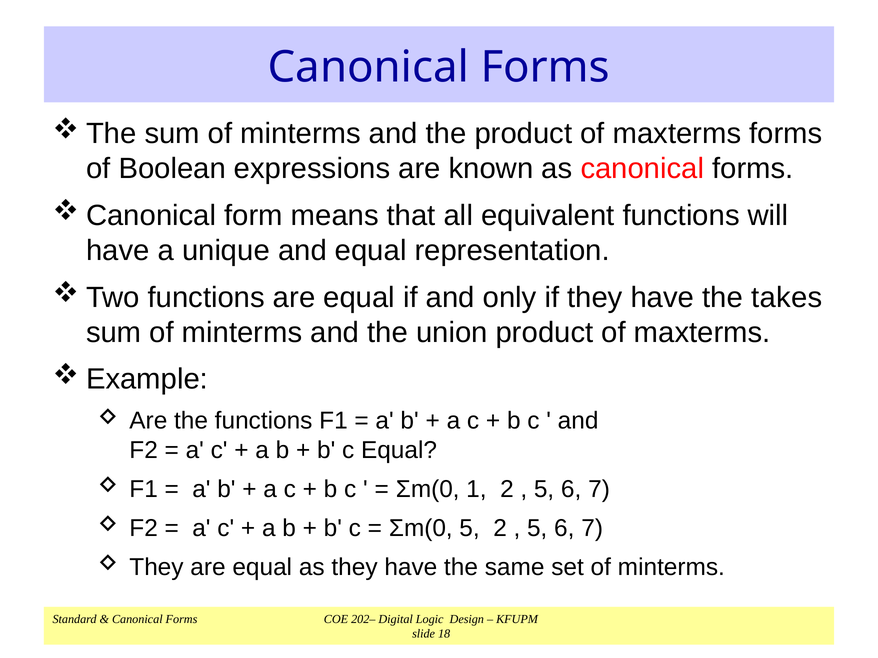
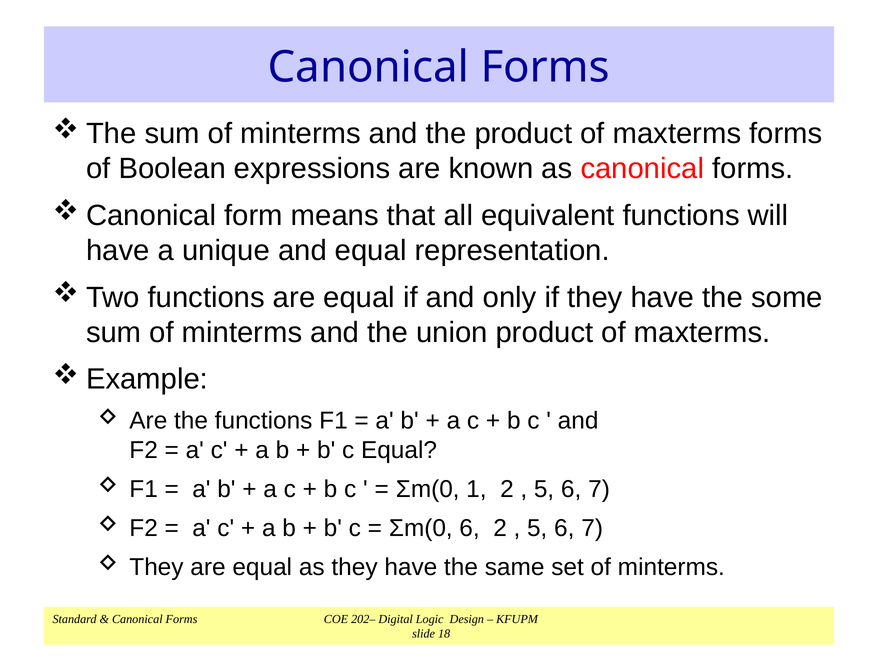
takes: takes -> some (787, 298)
Σm(0 5: 5 -> 6 (469, 529)
